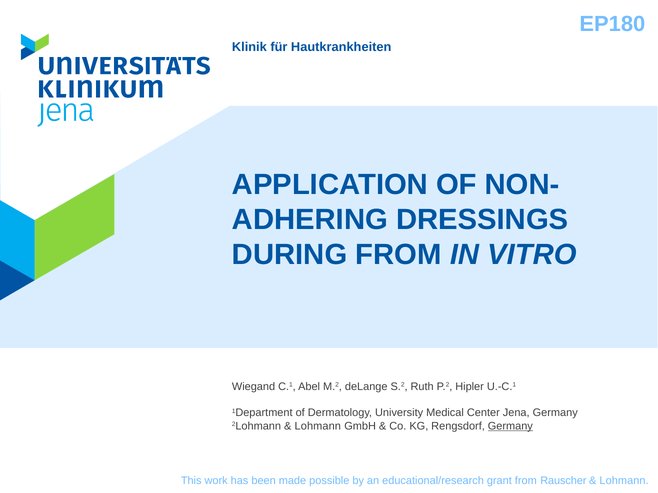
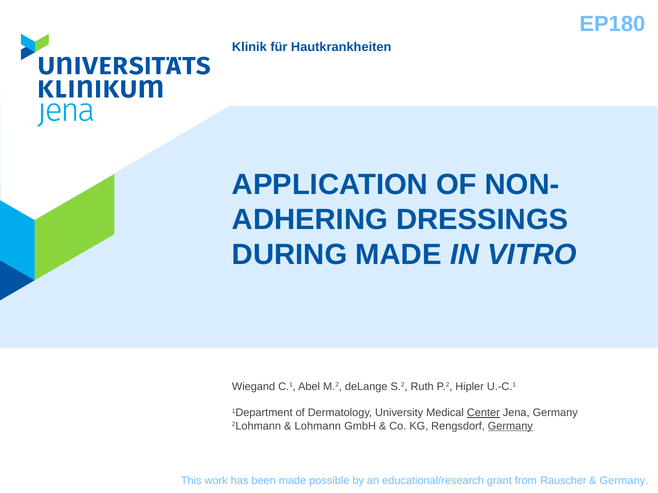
DURING FROM: FROM -> MADE (398, 255)
Center underline: none -> present (483, 413)
Lohmann: Lohmann -> Germany (624, 481)
